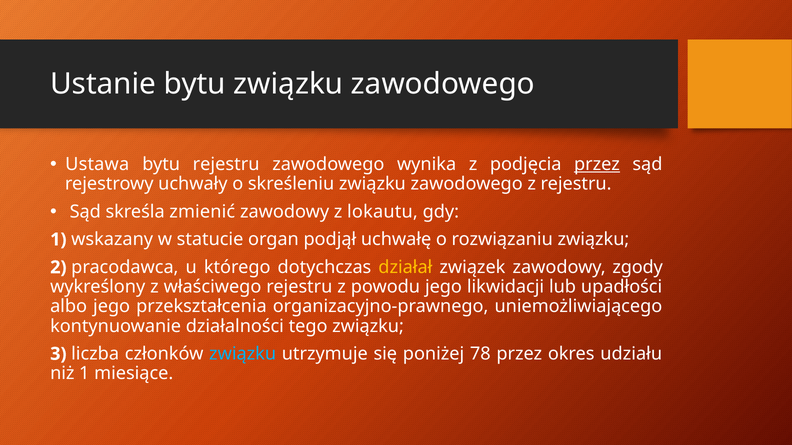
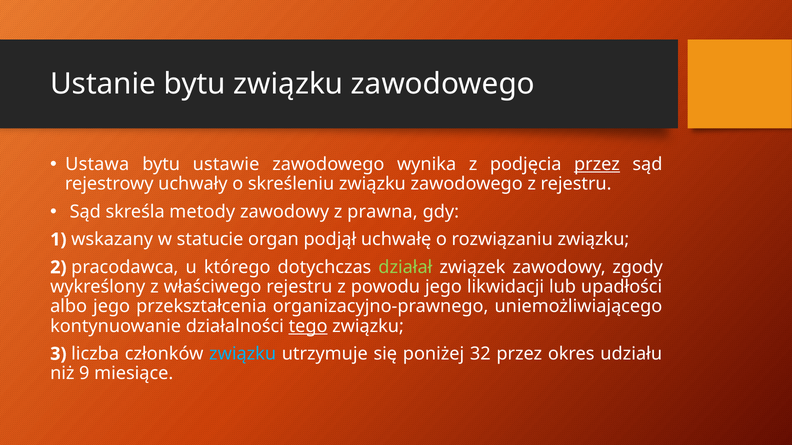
bytu rejestru: rejestru -> ustawie (226, 164)
zmienić: zmienić -> metody (202, 212)
lokautu: lokautu -> prawna (382, 212)
działał colour: yellow -> light green (405, 268)
tego underline: none -> present (308, 326)
78: 78 -> 32 (480, 354)
niż 1: 1 -> 9 (84, 374)
